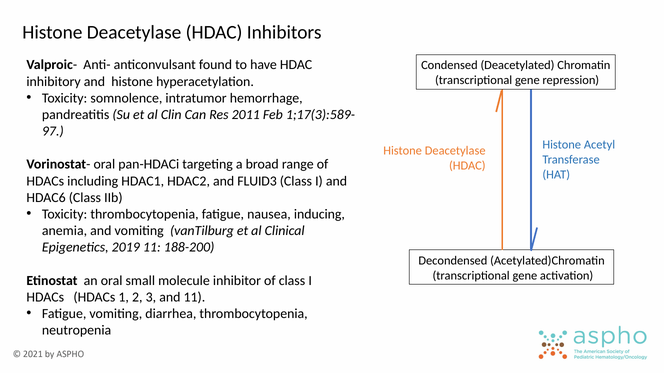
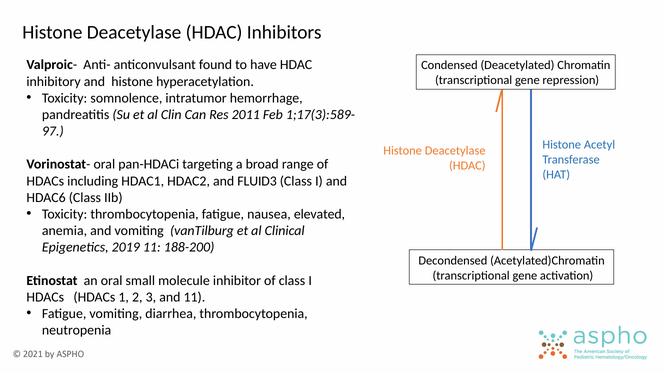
inducing: inducing -> elevated (319, 214)
